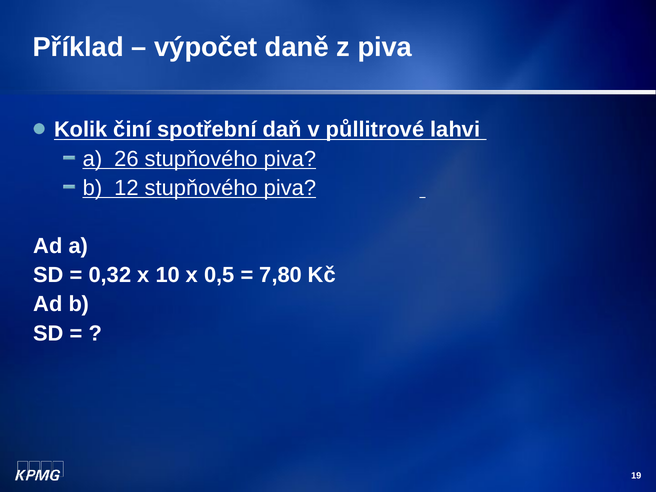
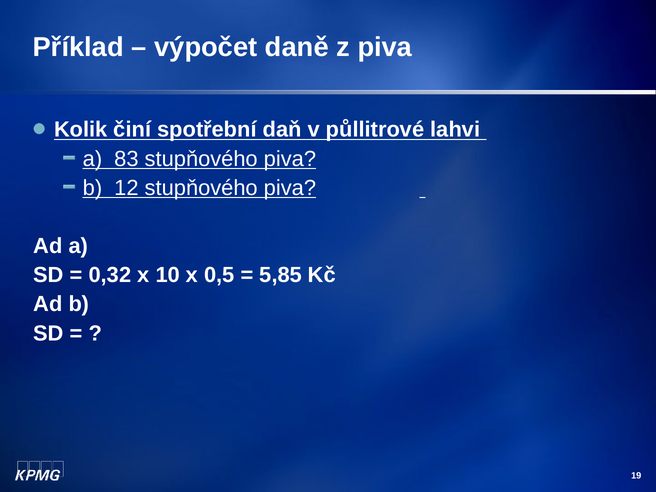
26: 26 -> 83 (126, 159)
7,80: 7,80 -> 5,85 (281, 275)
